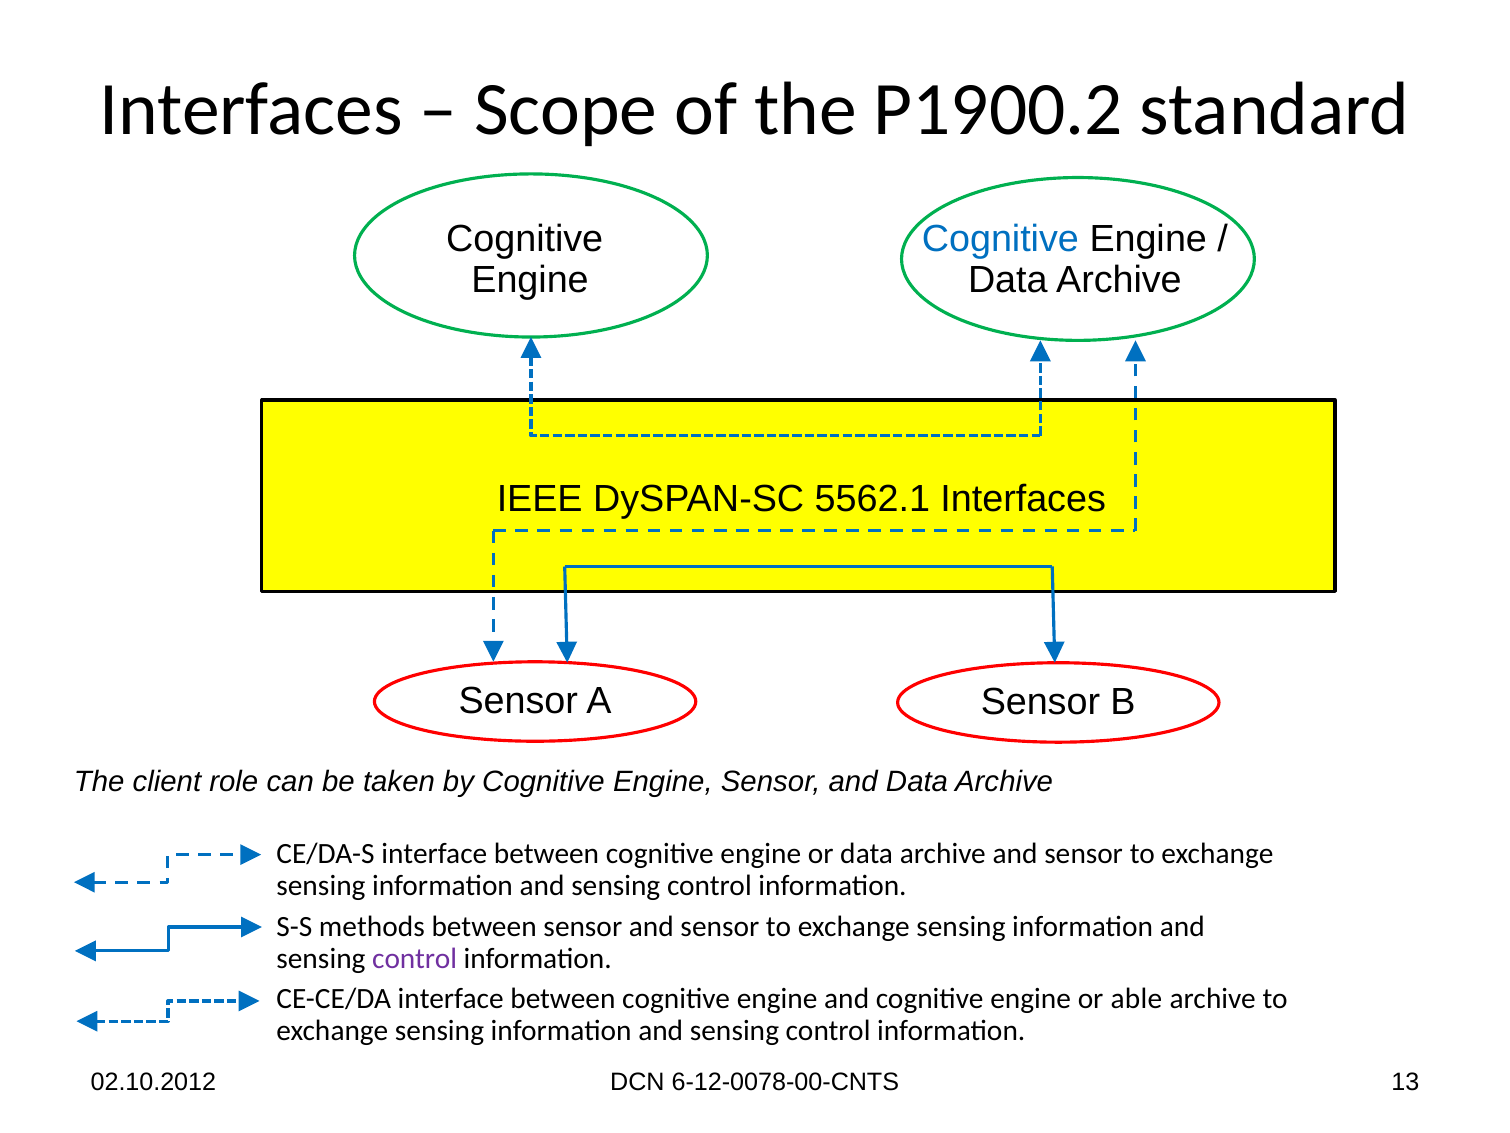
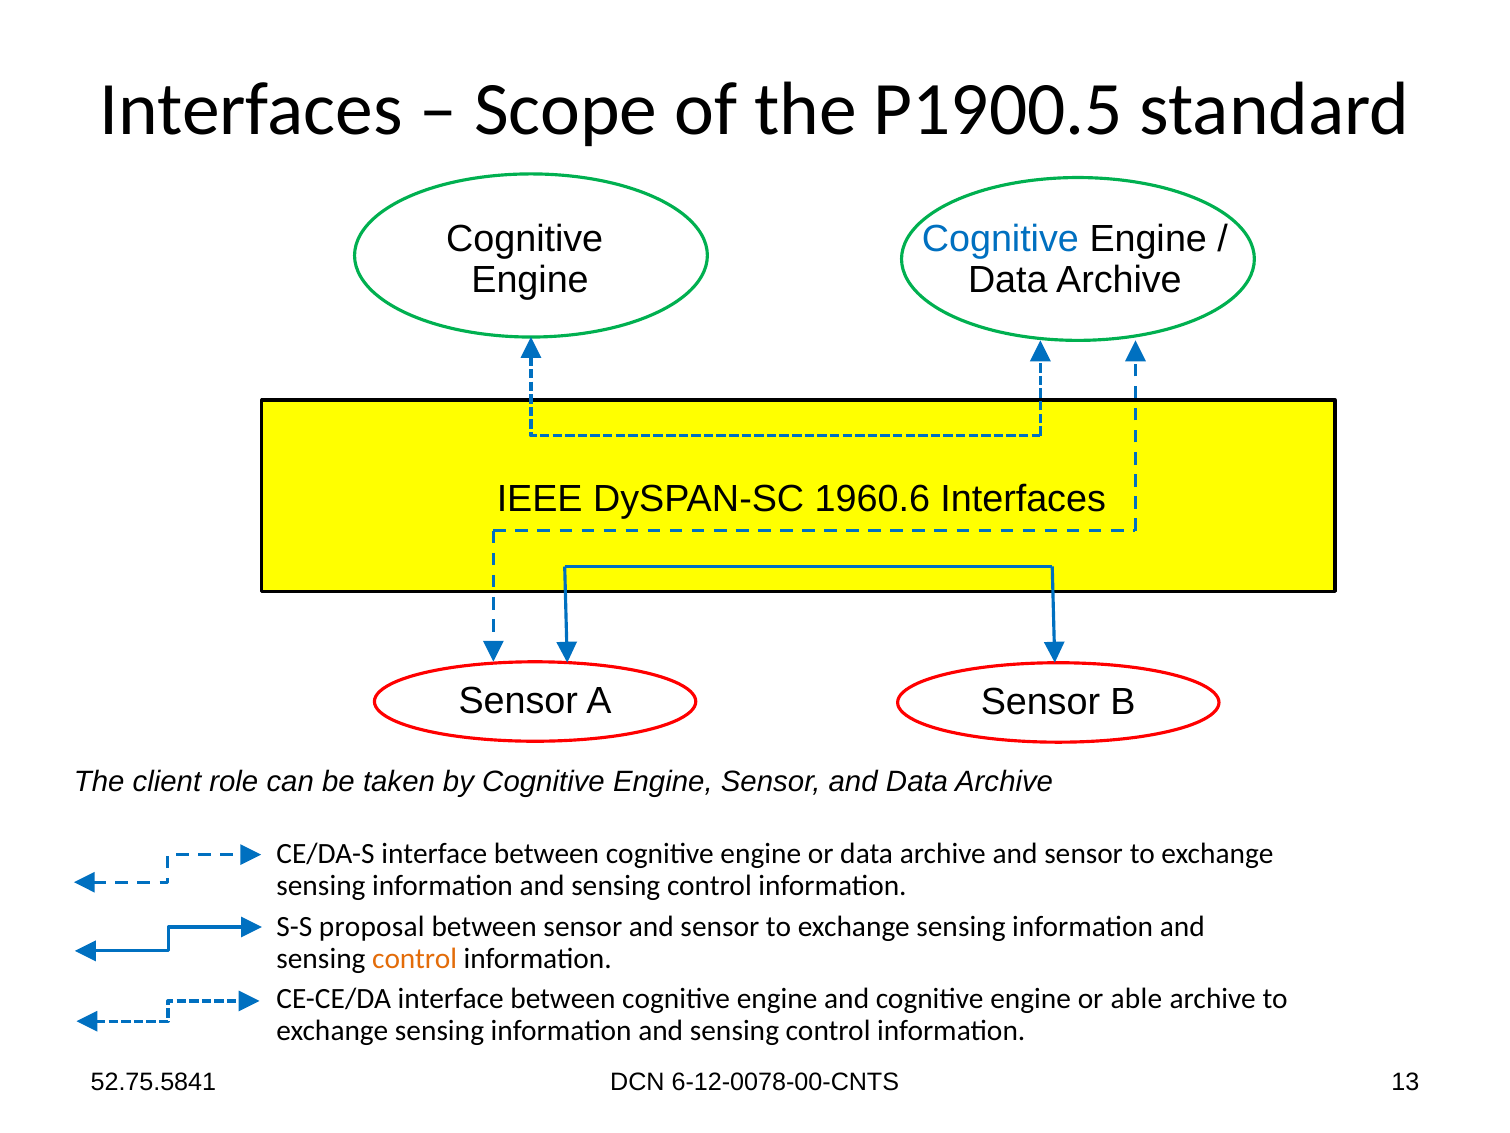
P1900.2: P1900.2 -> P1900.5 (998, 110)
5562.1: 5562.1 -> 1960.6 (872, 499)
methods: methods -> proposal (372, 926)
control colour: purple -> orange (415, 958)
02.10.2012: 02.10.2012 -> 52.75.5841 (153, 1082)
